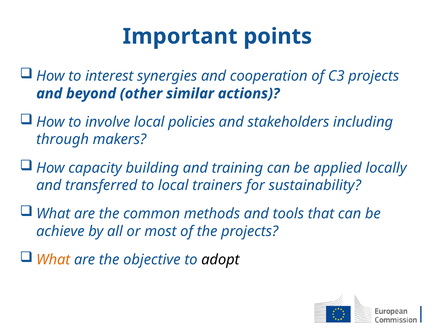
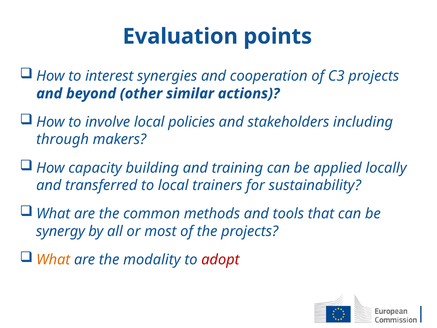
Important: Important -> Evaluation (180, 36)
achieve: achieve -> synergy (60, 231)
objective: objective -> modality (152, 260)
adopt colour: black -> red (220, 260)
